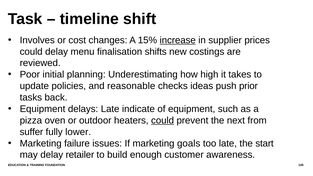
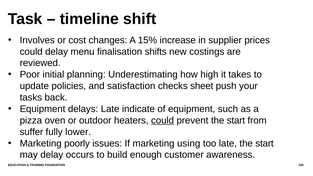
increase underline: present -> none (178, 40)
reasonable: reasonable -> satisfaction (131, 86)
ideas: ideas -> sheet (202, 86)
prior: prior -> your (248, 86)
prevent the next: next -> start (236, 120)
failure: failure -> poorly (77, 143)
goals: goals -> using (189, 143)
retailer: retailer -> occurs (80, 155)
